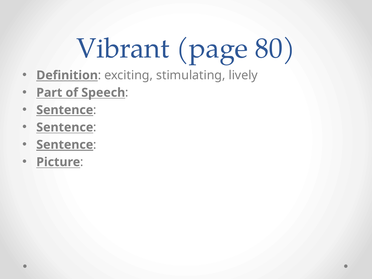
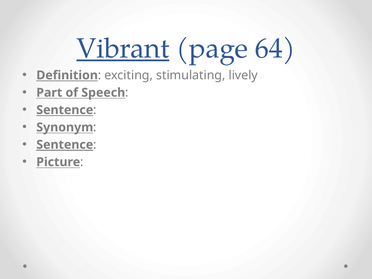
Vibrant underline: none -> present (123, 48)
80: 80 -> 64 (275, 48)
Sentence: Sentence -> Synonym (65, 127)
